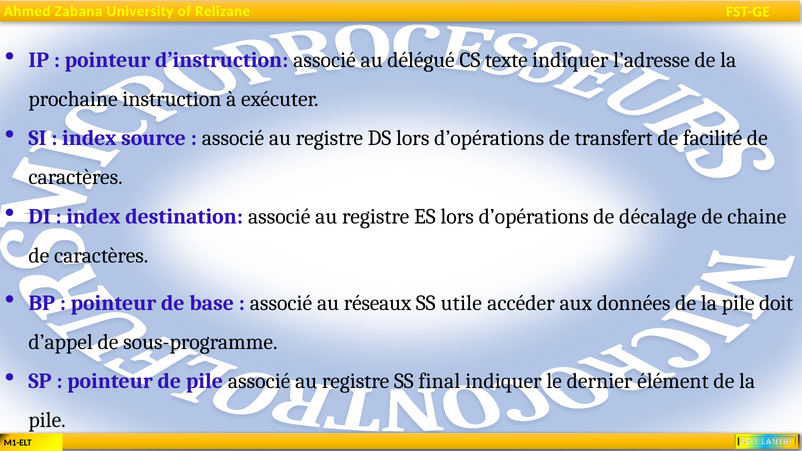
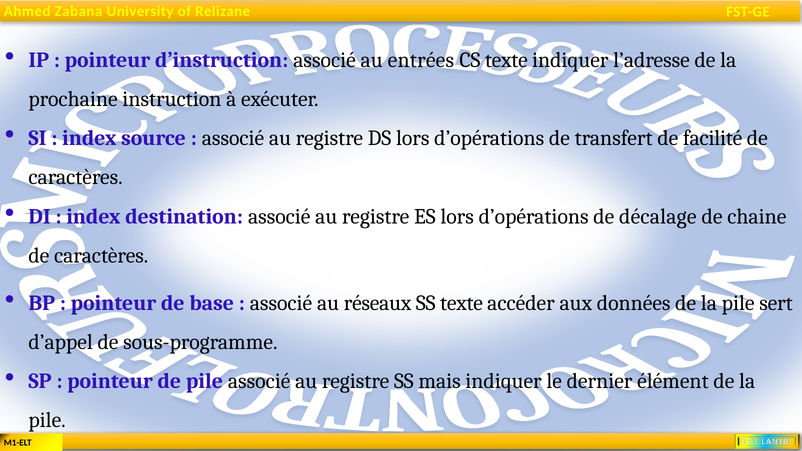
délégué: délégué -> entrées (421, 60)
SS utile: utile -> texte (462, 303)
doit: doit -> sert (776, 303)
final: final -> mais (440, 381)
